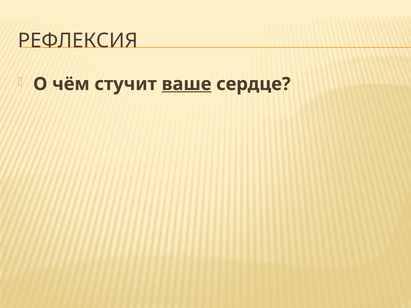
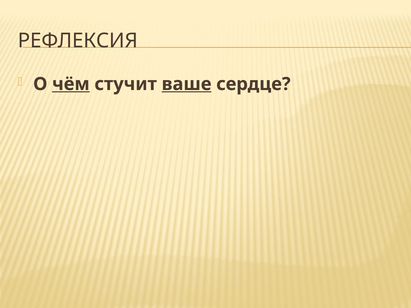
чём underline: none -> present (71, 84)
